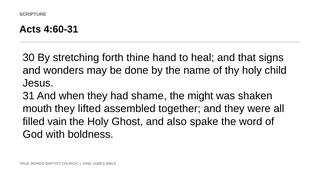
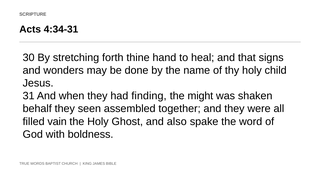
4:60-31: 4:60-31 -> 4:34-31 (61, 29)
shame: shame -> finding (149, 96)
mouth: mouth -> behalf (37, 109)
lifted: lifted -> seen (89, 109)
